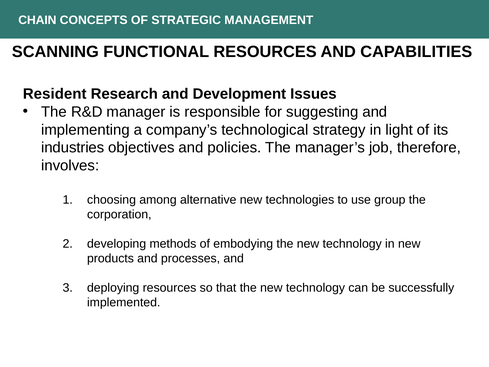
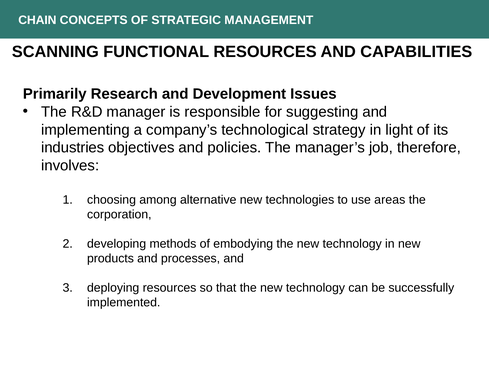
Resident: Resident -> Primarily (55, 94)
group: group -> areas (390, 200)
